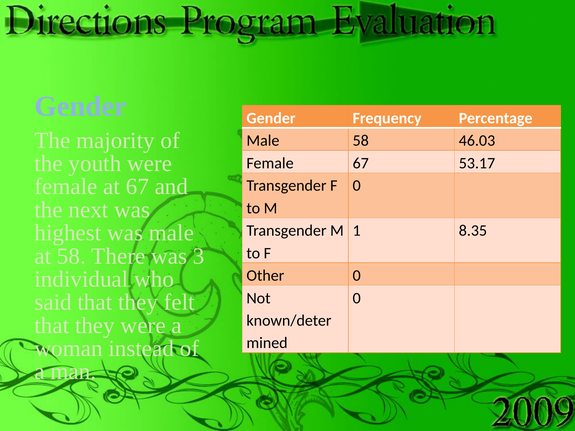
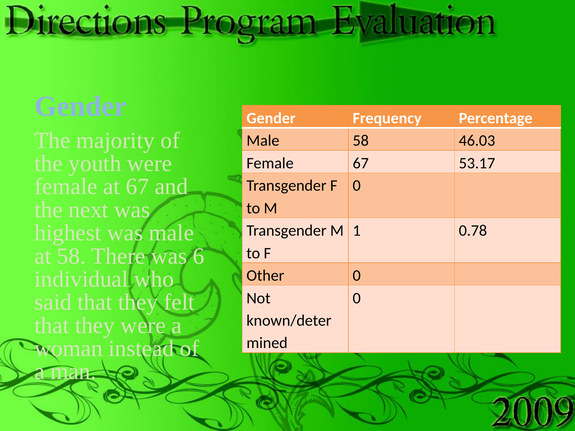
8.35: 8.35 -> 0.78 (473, 231)
3: 3 -> 6 (199, 256)
